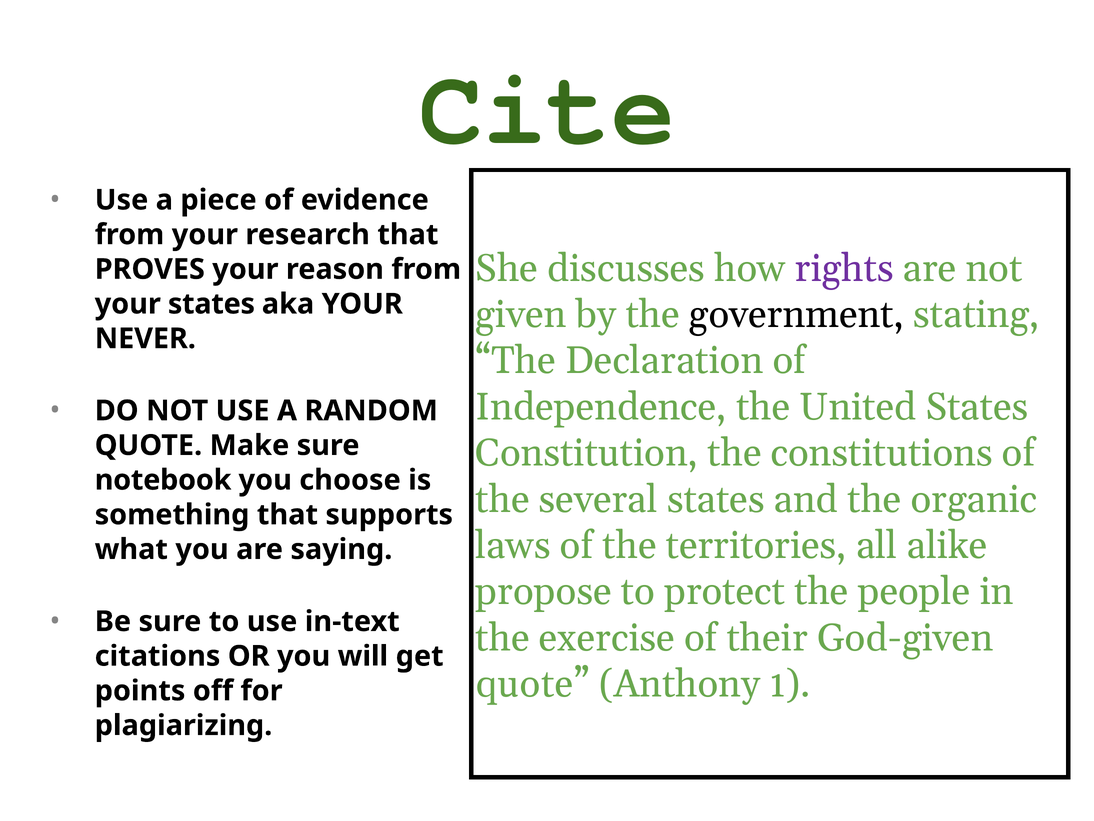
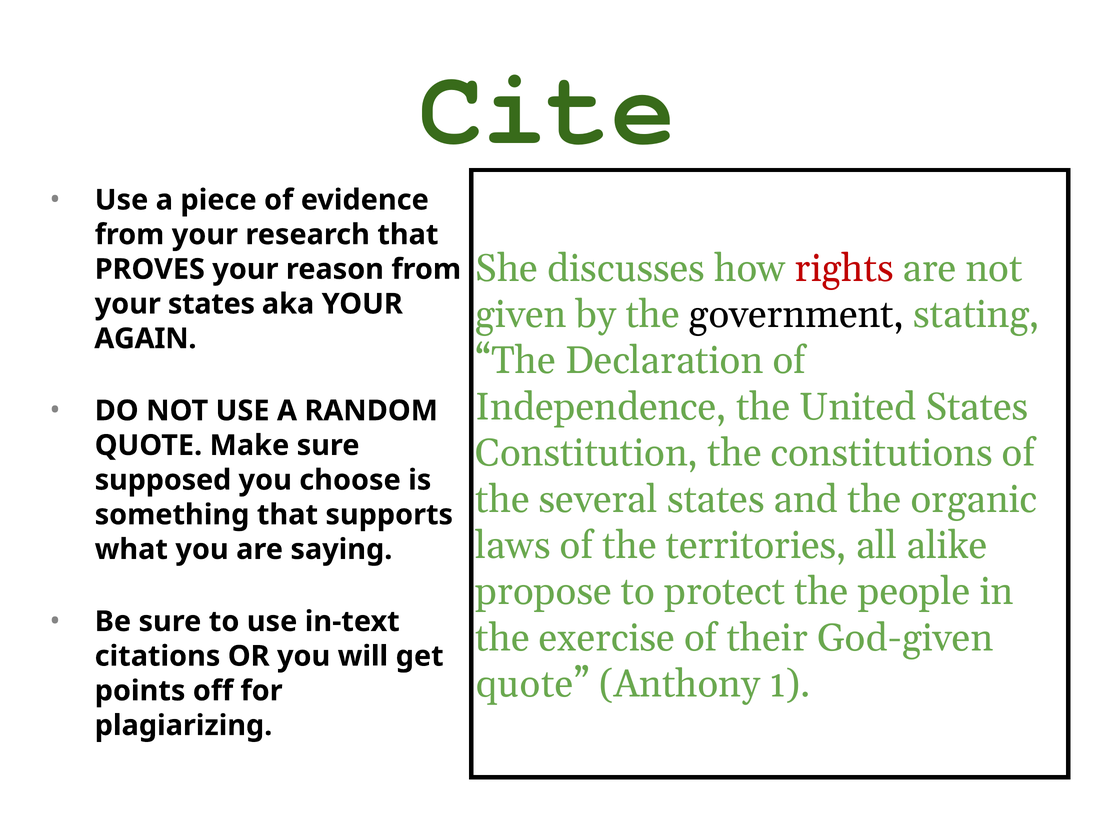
rights colour: purple -> red (844, 268)
NEVER: NEVER -> AGAIN (145, 338)
notebook: notebook -> supposed (163, 480)
